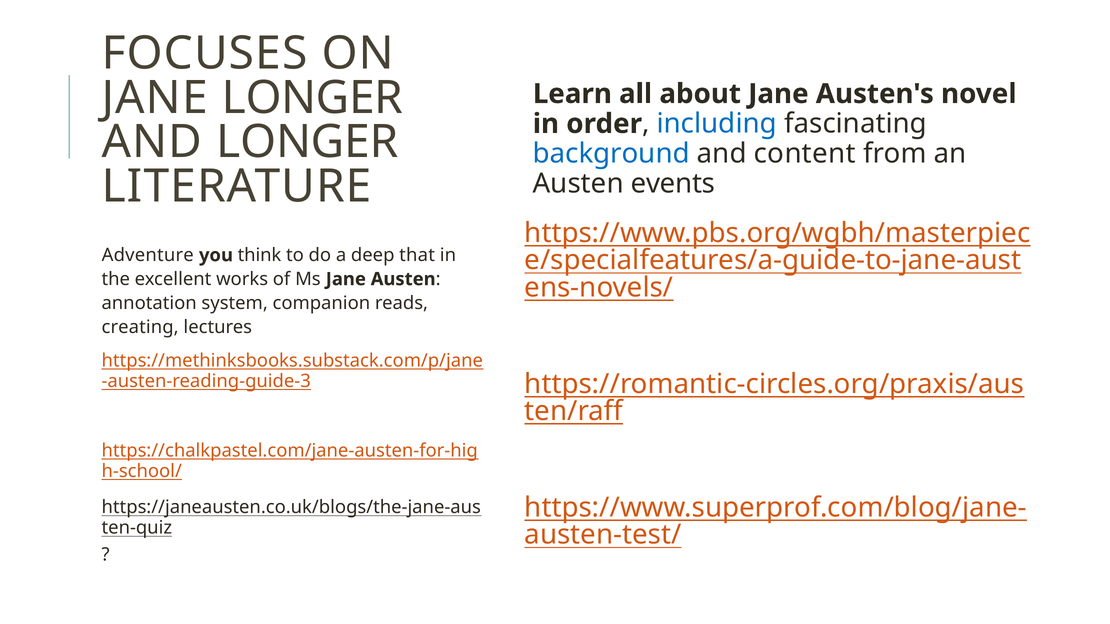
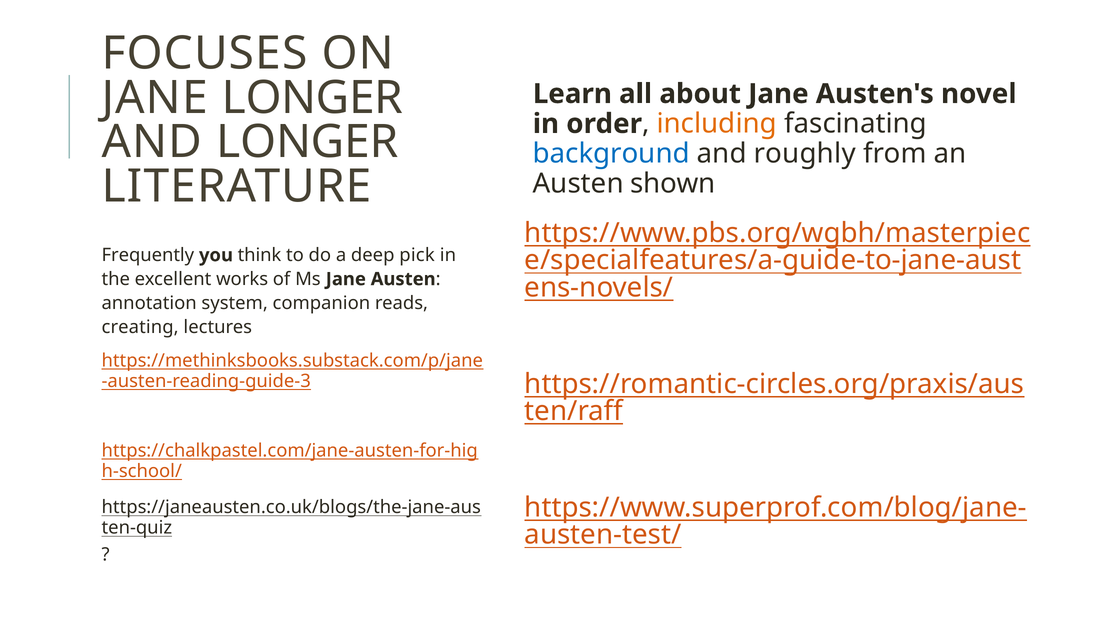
including colour: blue -> orange (717, 124)
content: content -> roughly (805, 154)
events: events -> shown (673, 184)
Adventure: Adventure -> Frequently (148, 255)
that: that -> pick (417, 255)
